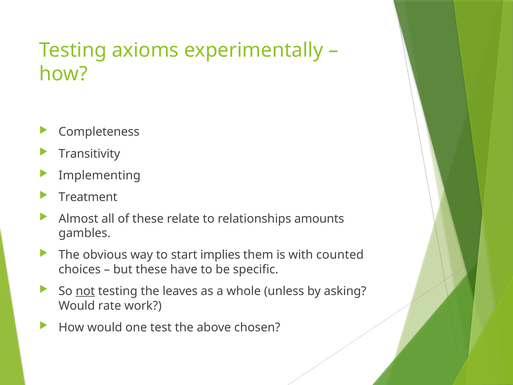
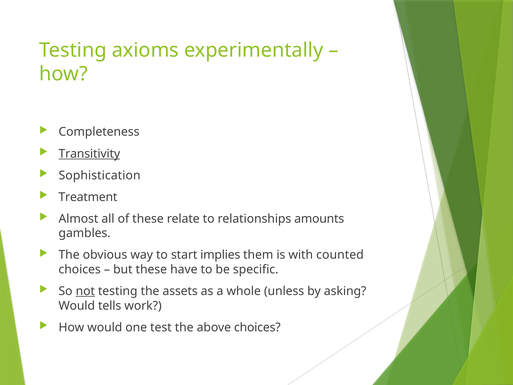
Transitivity underline: none -> present (89, 154)
Implementing: Implementing -> Sophistication (100, 175)
leaves: leaves -> assets (180, 291)
rate: rate -> tells (110, 306)
above chosen: chosen -> choices (257, 327)
